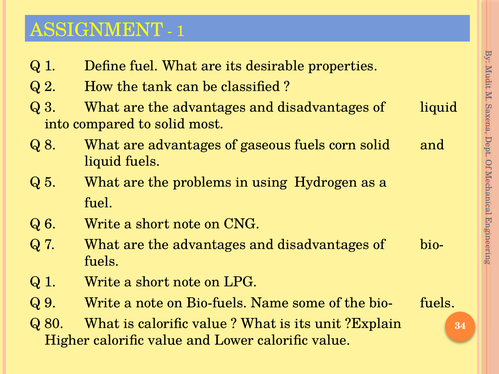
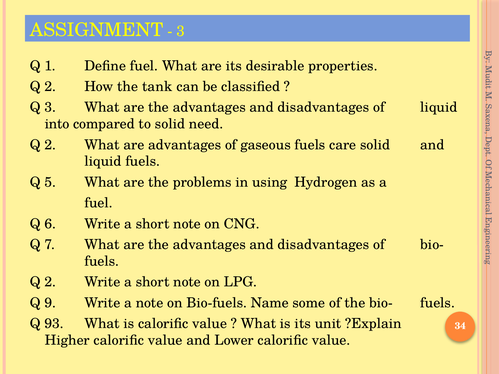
1: 1 -> 3 (181, 31)
most: most -> need (206, 124)
8: 8 -> 2 (50, 145)
corn: corn -> care (343, 145)
1: 1 -> 2 (50, 282)
80: 80 -> 93 (54, 324)
